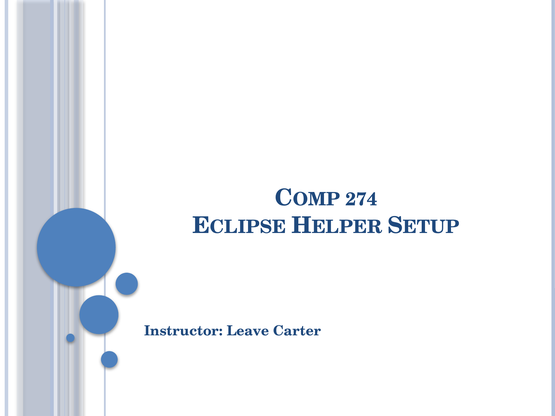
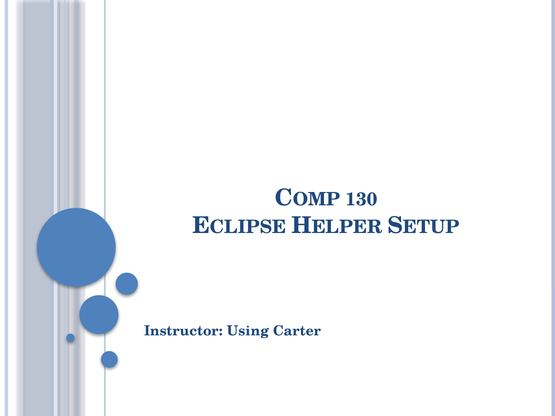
274: 274 -> 130 (361, 199)
Leave: Leave -> Using (248, 331)
